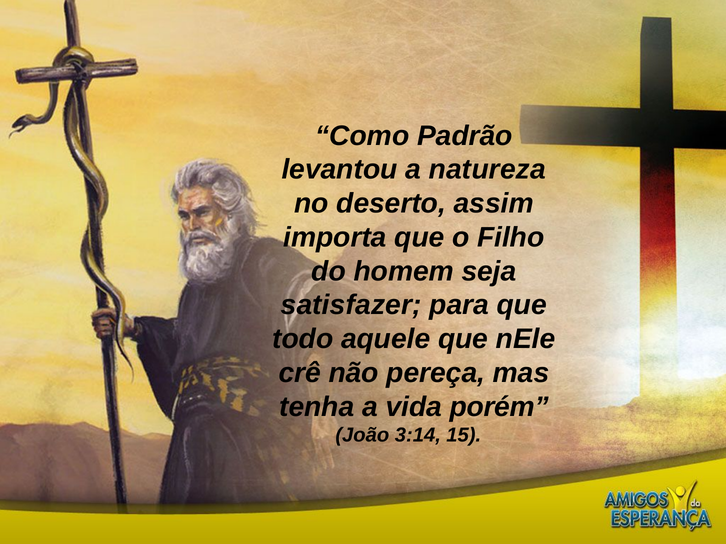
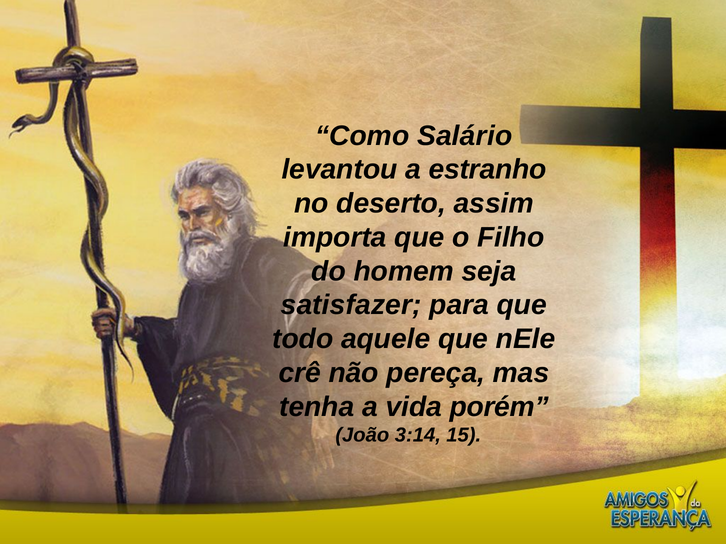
Padrão: Padrão -> Salário (465, 136)
natureza: natureza -> estranho (488, 170)
